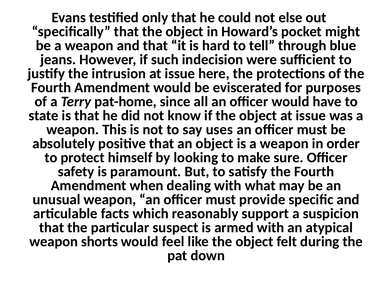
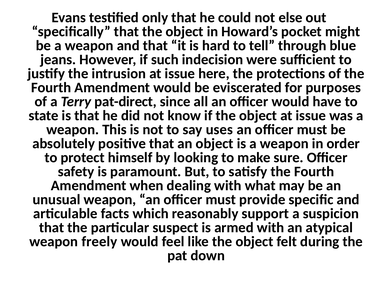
pat-home: pat-home -> pat-direct (126, 102)
shorts: shorts -> freely (99, 242)
